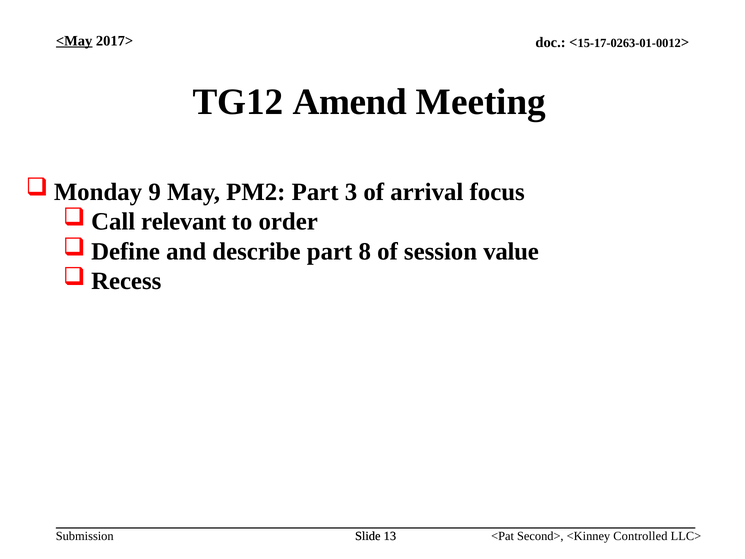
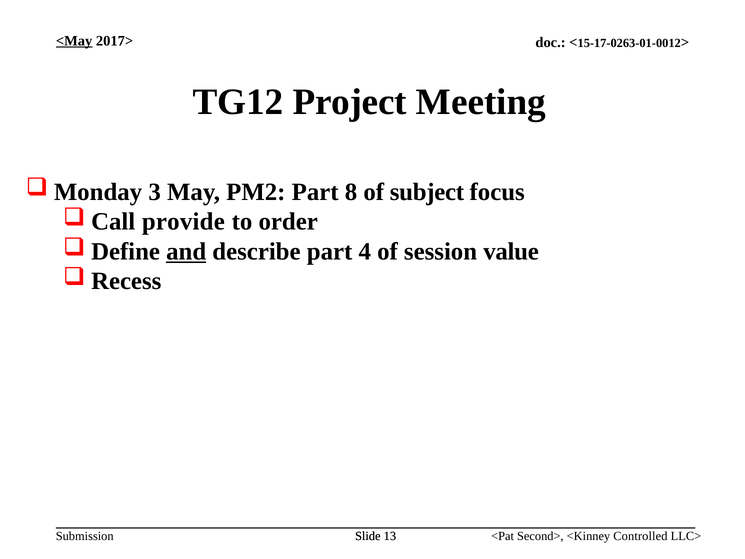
Amend: Amend -> Project (350, 102)
9: 9 -> 3 (155, 192)
3: 3 -> 8 (351, 192)
arrival: arrival -> subject (427, 192)
relevant: relevant -> provide (183, 222)
and underline: none -> present (186, 251)
8: 8 -> 4 (365, 251)
